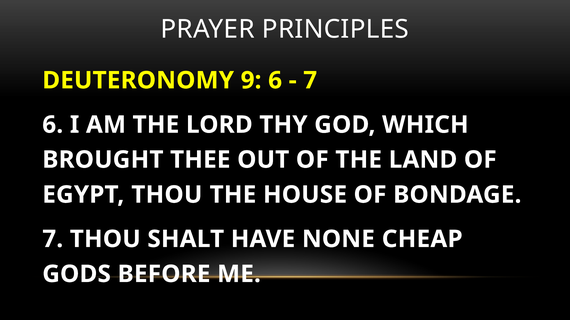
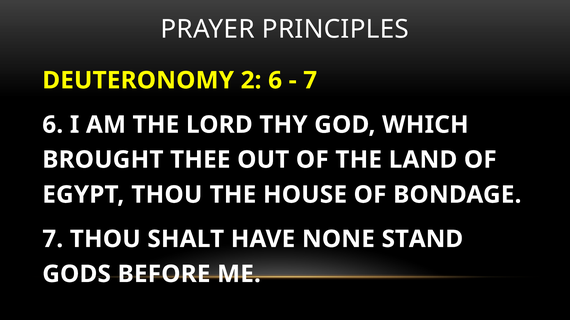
9: 9 -> 2 (251, 81)
CHEAP: CHEAP -> STAND (422, 240)
